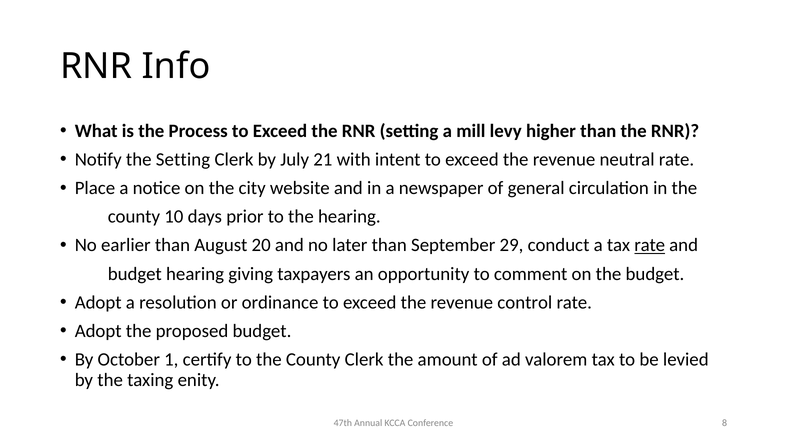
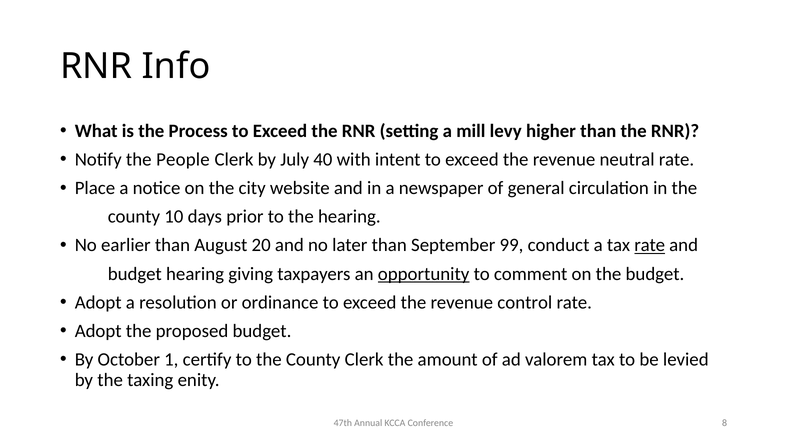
the Setting: Setting -> People (183, 159)
21: 21 -> 40 (323, 159)
29: 29 -> 99 (512, 245)
opportunity underline: none -> present (424, 274)
